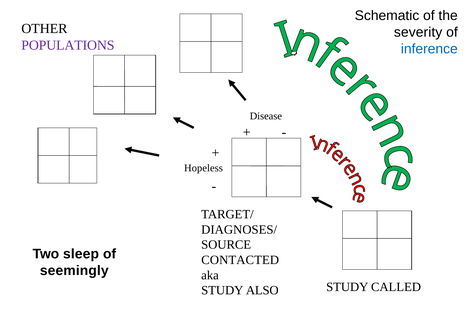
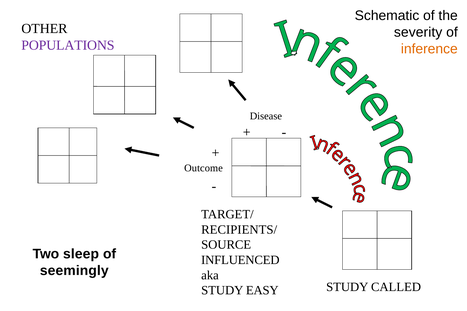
inference colour: blue -> orange (429, 49)
Hopeless: Hopeless -> Outcome (204, 168)
DIAGNOSES/: DIAGNOSES/ -> RECIPIENTS/ (239, 230)
CONTACTED: CONTACTED -> INFLUENCED (240, 260)
ALSO: ALSO -> EASY (262, 291)
